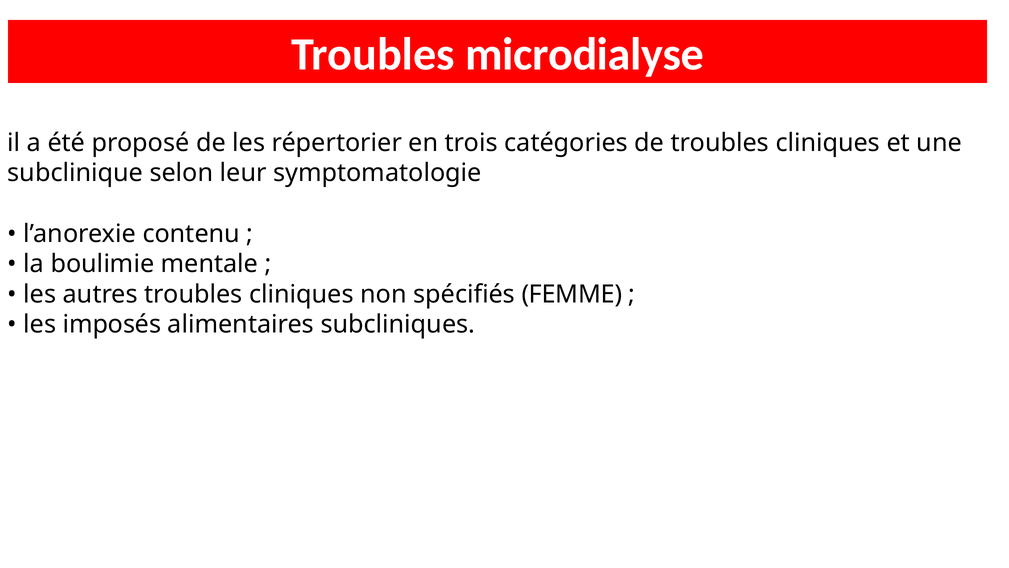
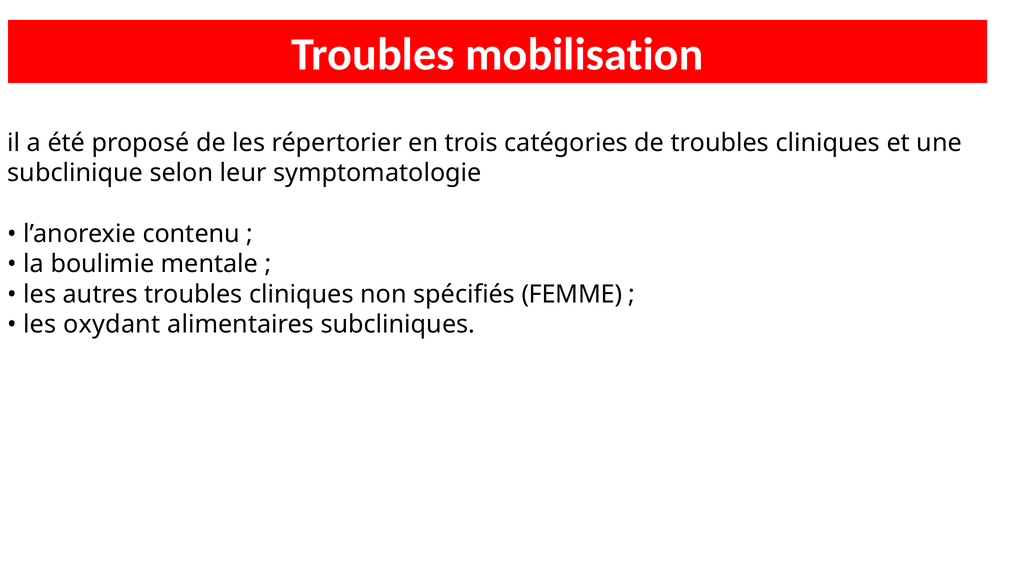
microdialyse: microdialyse -> mobilisation (584, 55)
imposés: imposés -> oxydant (112, 324)
